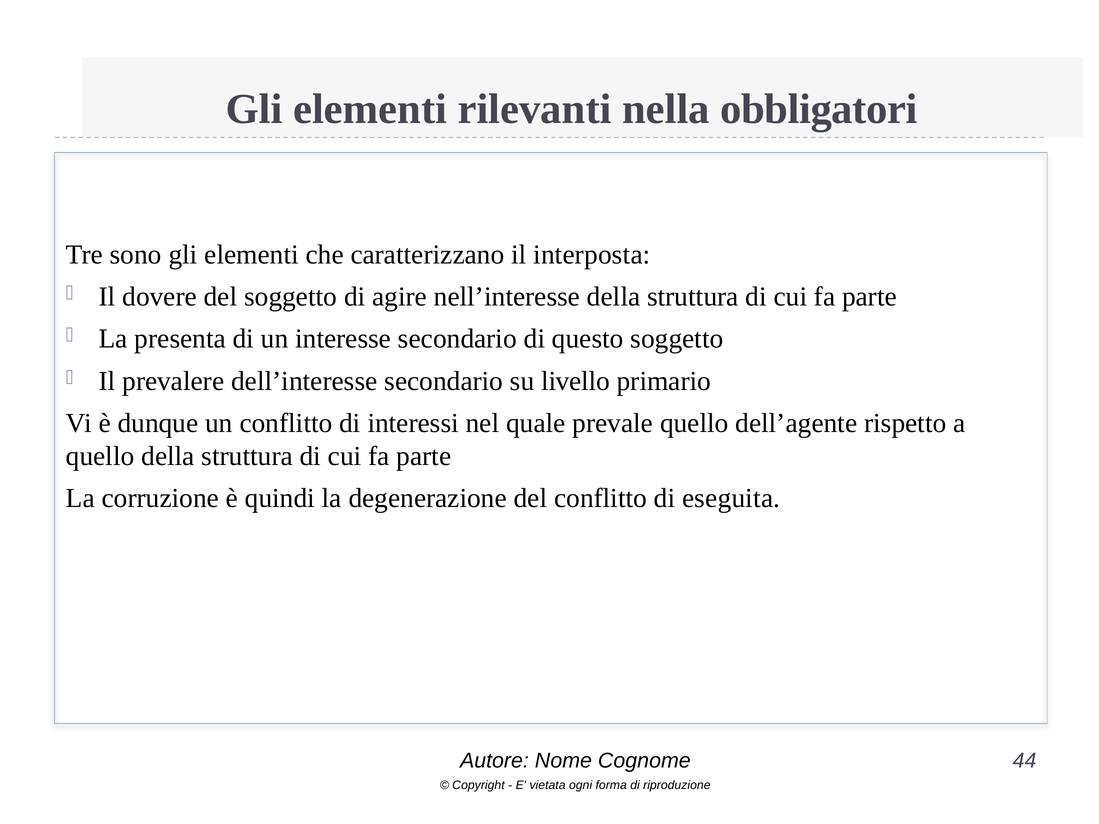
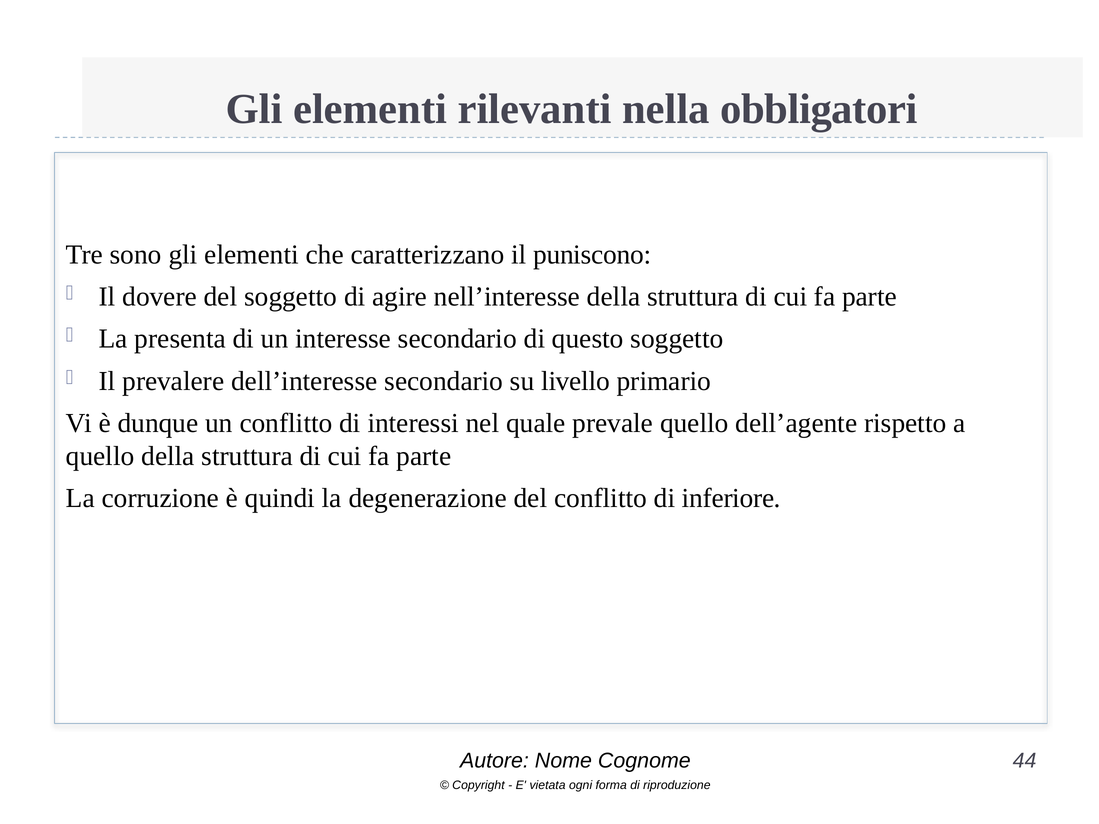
interposta: interposta -> puniscono (592, 255)
eseguita: eseguita -> inferiore (731, 498)
